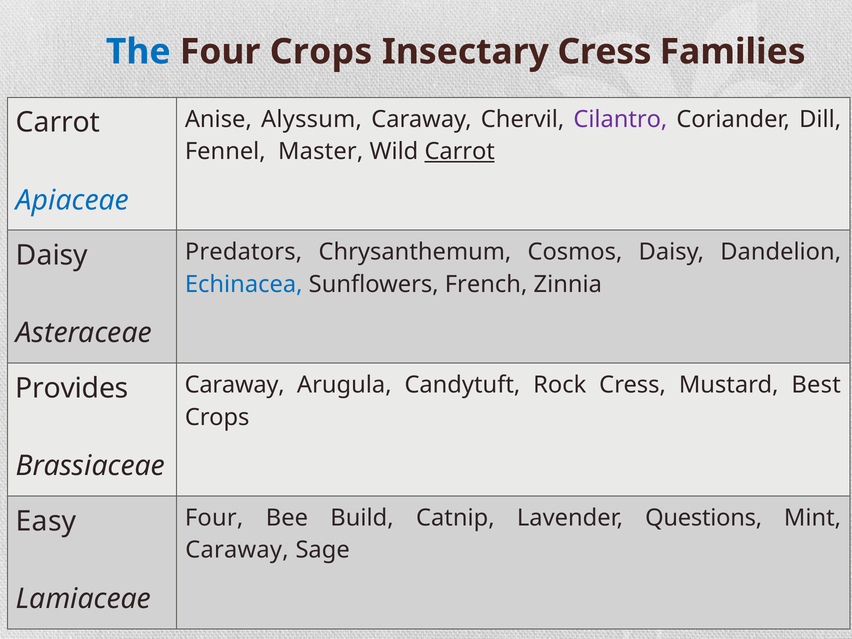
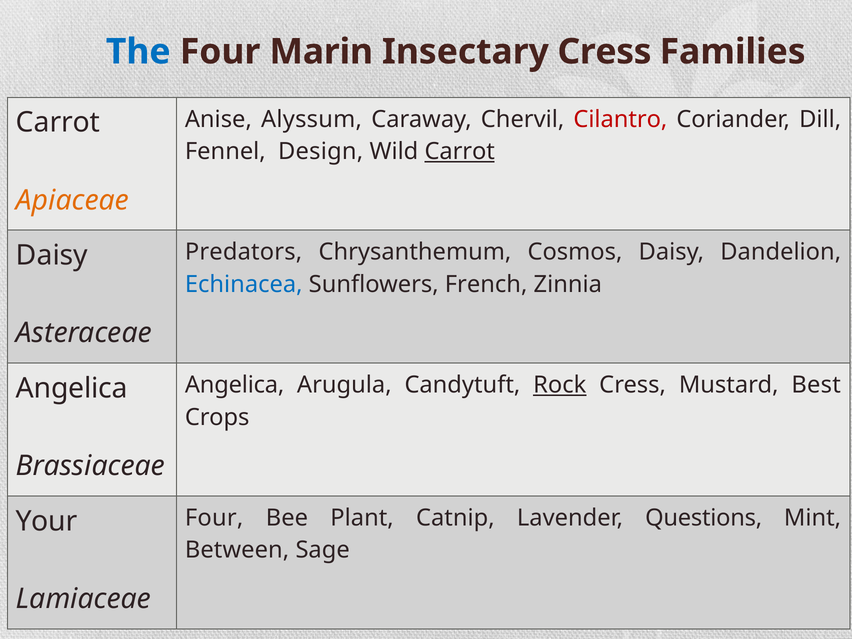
Four Crops: Crops -> Marin (321, 52)
Cilantro colour: purple -> red (620, 119)
Master: Master -> Design (321, 152)
Apiaceae colour: blue -> orange (72, 200)
Caraway: Caraway -> Angelica (235, 385)
Rock underline: none -> present (560, 385)
Provides: Provides -> Angelica (72, 388)
Build: Build -> Plant (362, 518)
Easy: Easy -> Your (46, 521)
Caraway: Caraway -> Between (237, 550)
